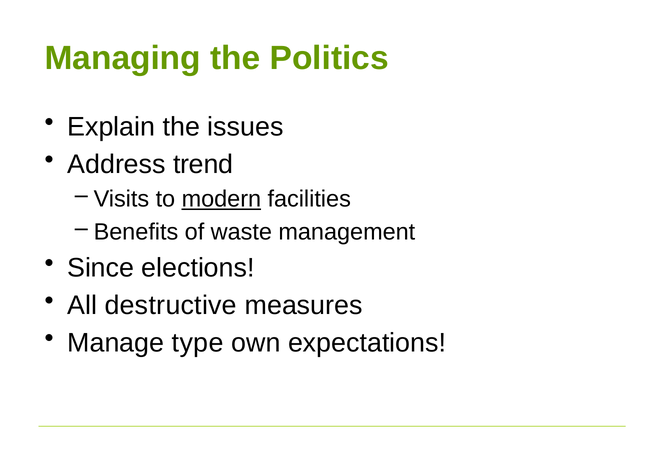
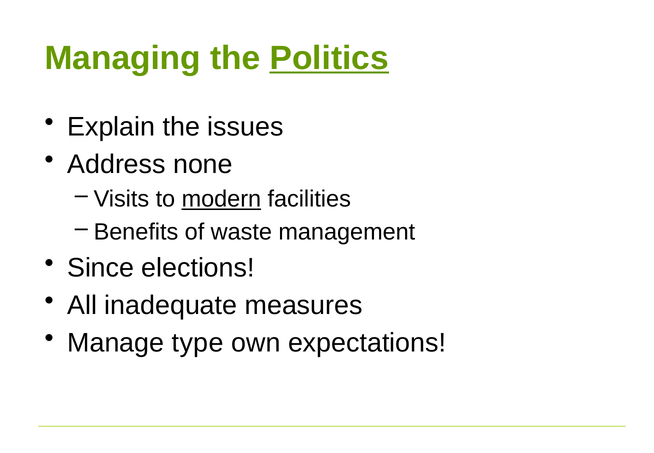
Politics underline: none -> present (329, 58)
trend: trend -> none (203, 164)
destructive: destructive -> inadequate (171, 305)
